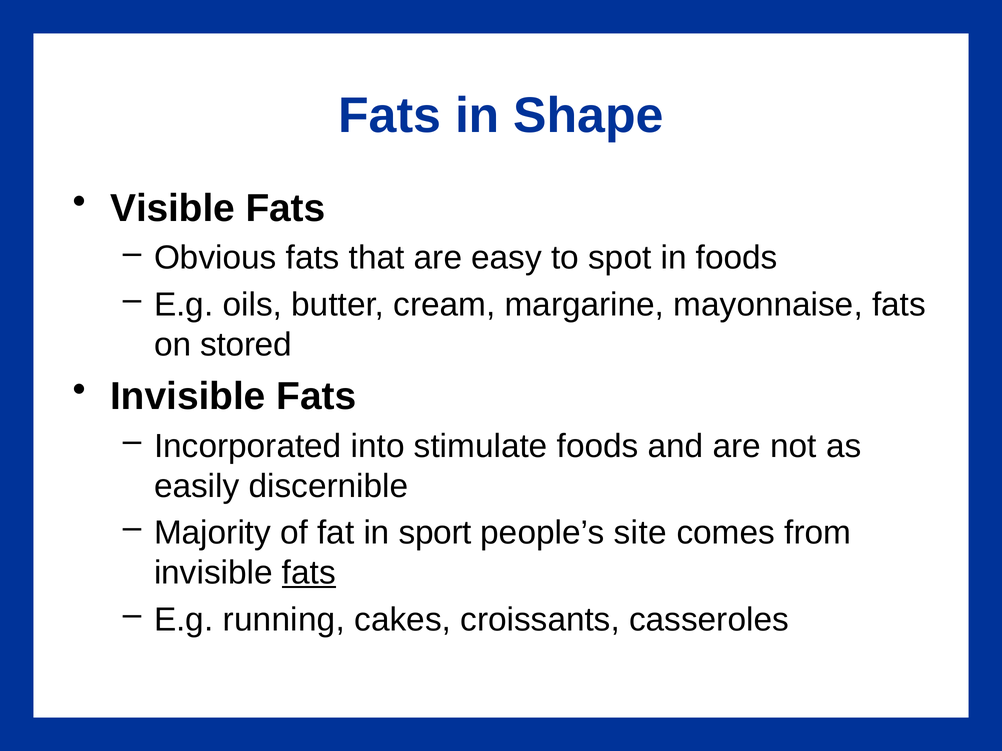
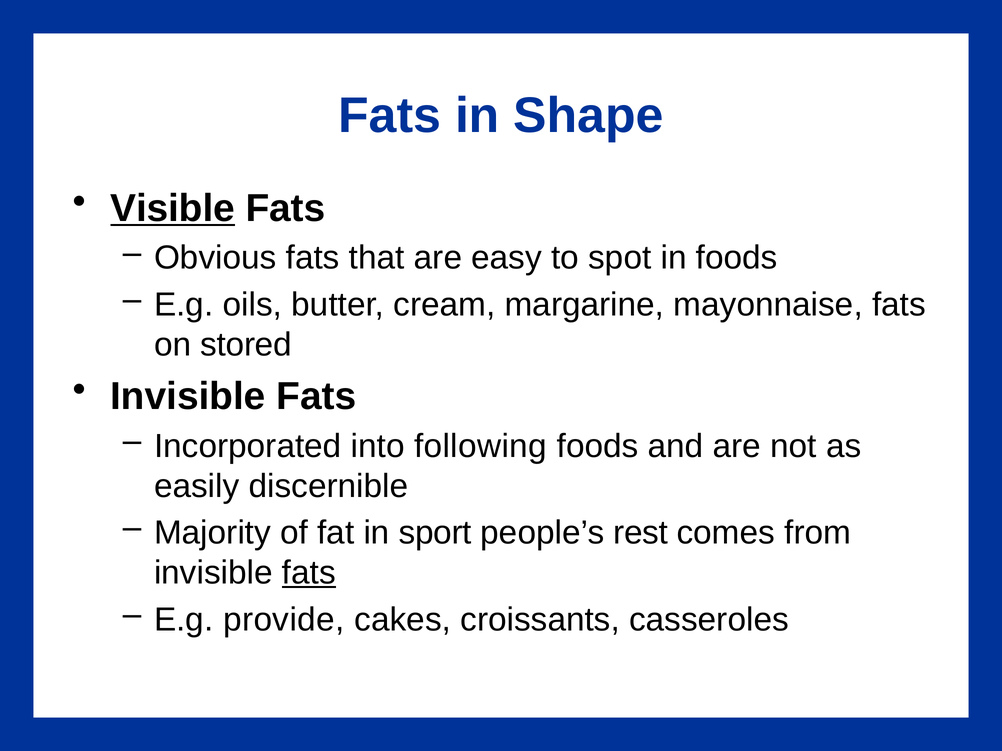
Visible underline: none -> present (173, 208)
stimulate: stimulate -> following (481, 446)
site: site -> rest (641, 533)
running: running -> provide (284, 620)
